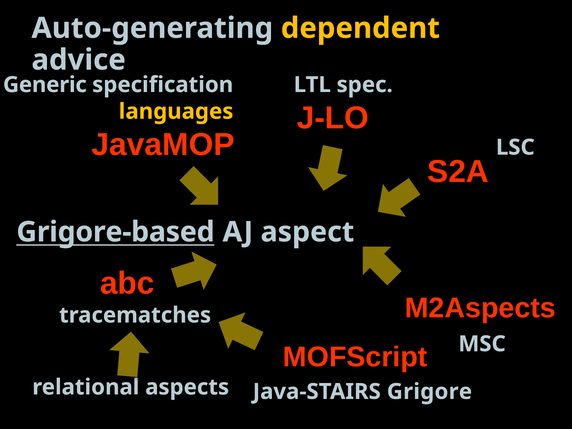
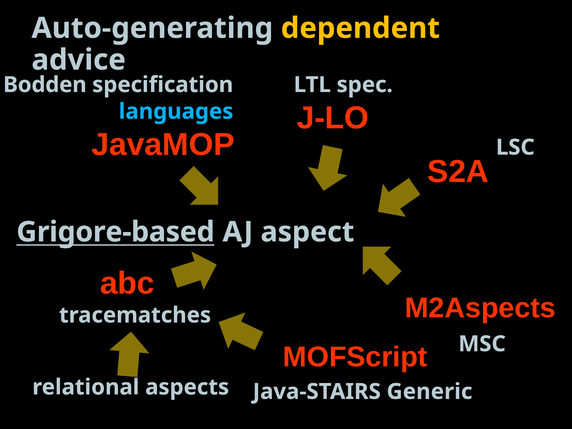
Generic: Generic -> Bodden (45, 85)
languages colour: yellow -> light blue (176, 111)
Grigore: Grigore -> Generic (430, 392)
